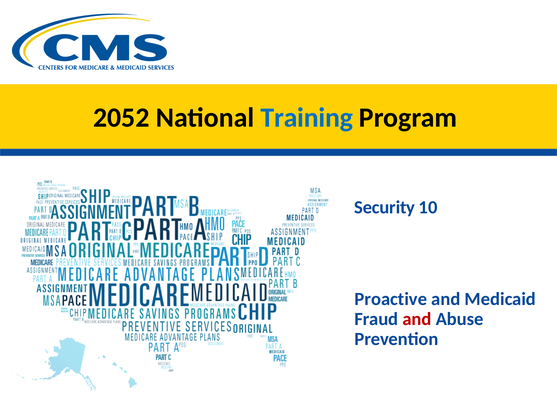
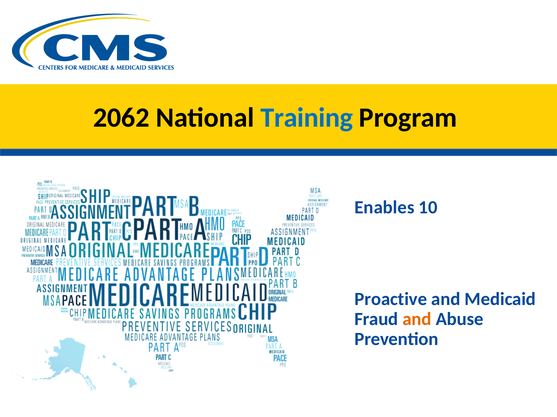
2052: 2052 -> 2062 (121, 118)
Security: Security -> Enables (384, 208)
and colour: red -> orange (417, 320)
